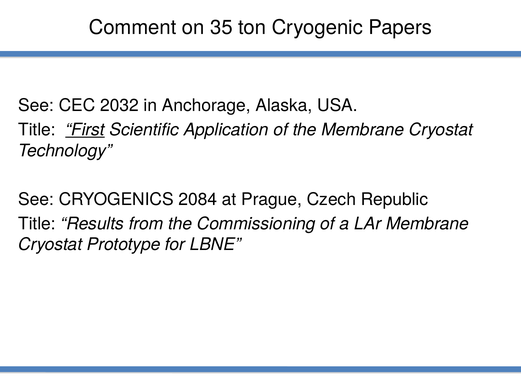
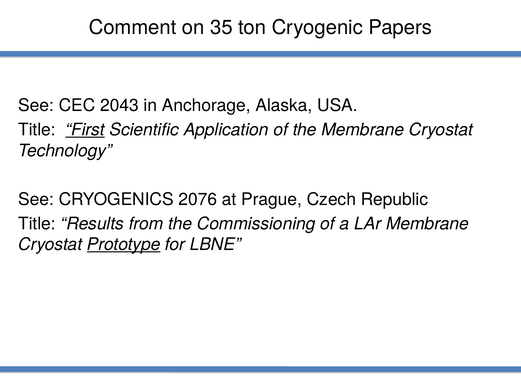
2032: 2032 -> 2043 (119, 105)
2084: 2084 -> 2076 (198, 199)
Prototype underline: none -> present (124, 244)
